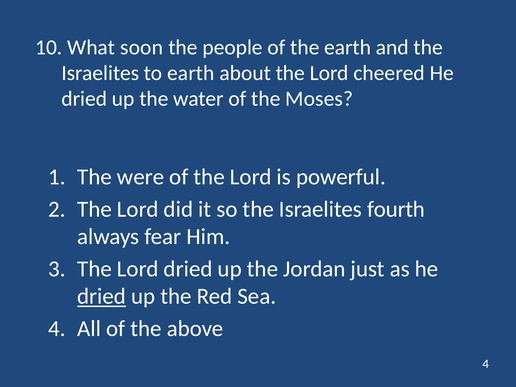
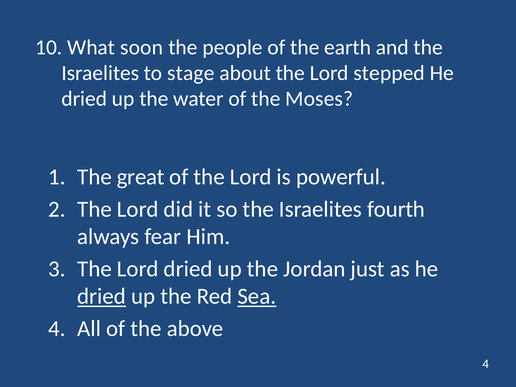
to earth: earth -> stage (191, 73)
cheered: cheered -> stepped (389, 73)
were: were -> great (141, 177)
Sea underline: none -> present (257, 296)
